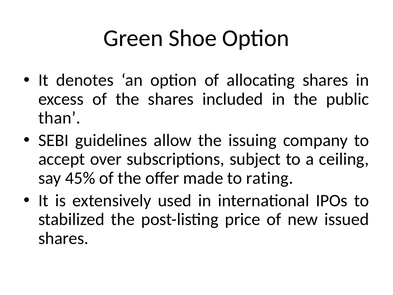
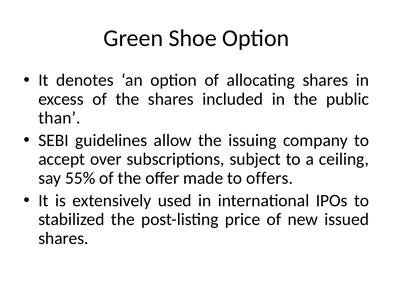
45%: 45% -> 55% (80, 178)
rating: rating -> offers (270, 178)
